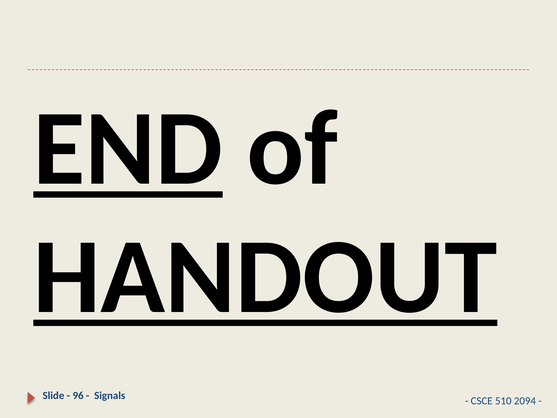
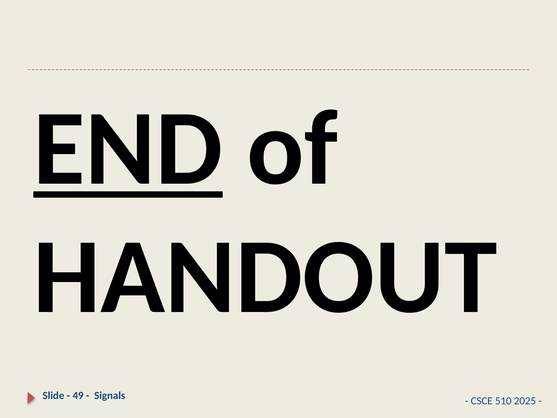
HANDOUT underline: present -> none (265, 277)
96: 96 -> 49 (78, 395)
2094: 2094 -> 2025 (525, 401)
